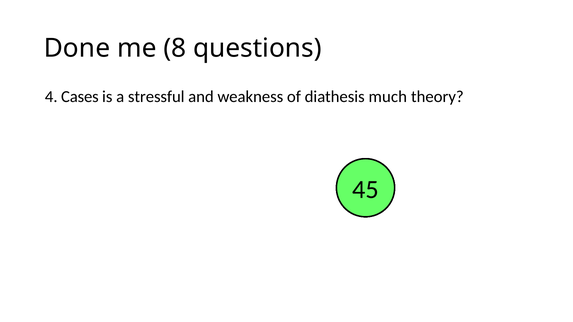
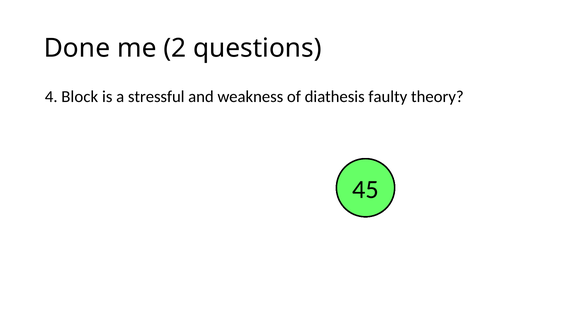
8: 8 -> 2 (175, 48)
Cases: Cases -> Block (80, 97)
much: much -> faulty (388, 97)
